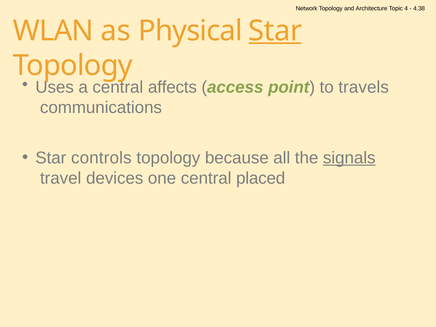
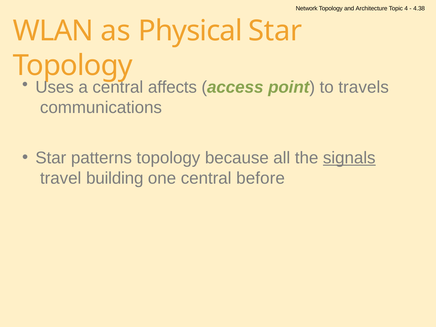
Star underline: present -> none (275, 31)
controls: controls -> patterns (101, 158)
devices: devices -> building (115, 178)
placed: placed -> before (261, 178)
